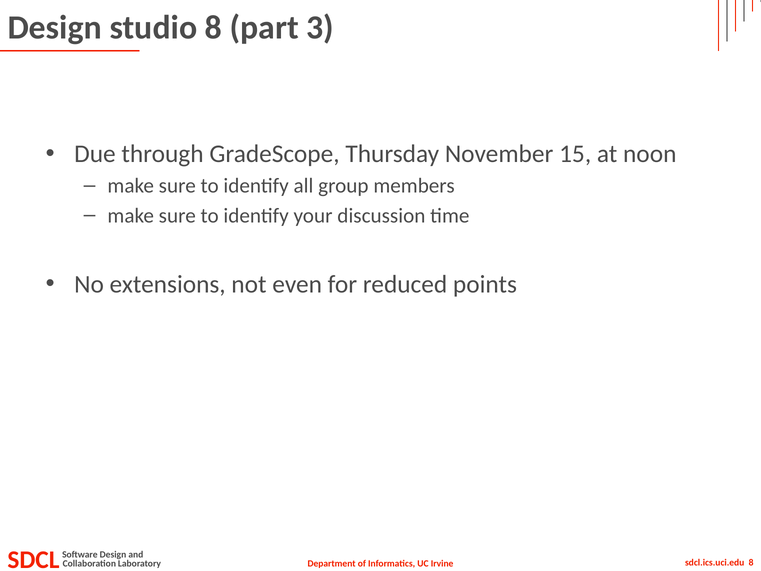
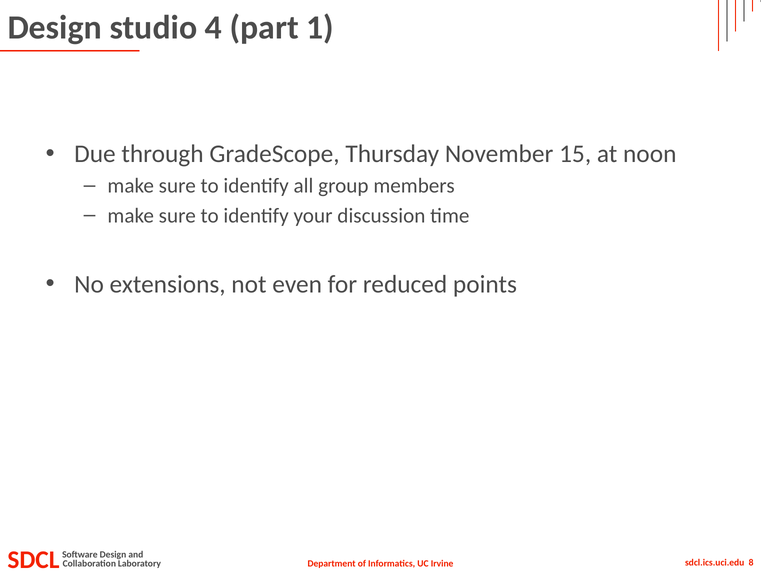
studio 8: 8 -> 4 (213, 28)
3: 3 -> 1 (320, 28)
